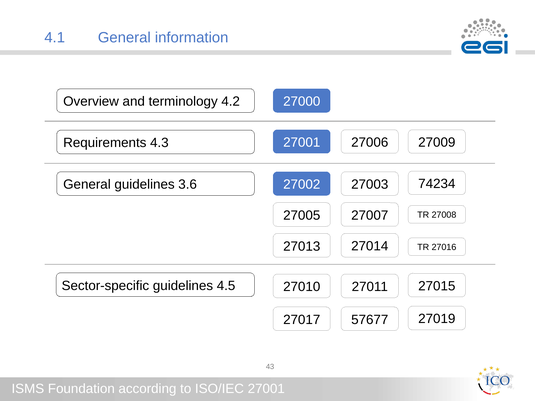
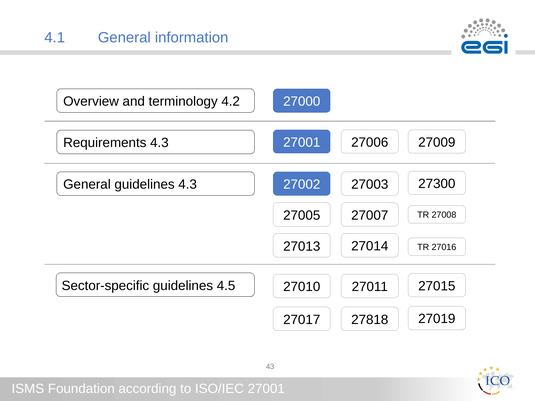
guidelines 3.6: 3.6 -> 4.3 (188, 185)
74234: 74234 -> 27300 (437, 184)
57677: 57677 -> 27818 (370, 320)
